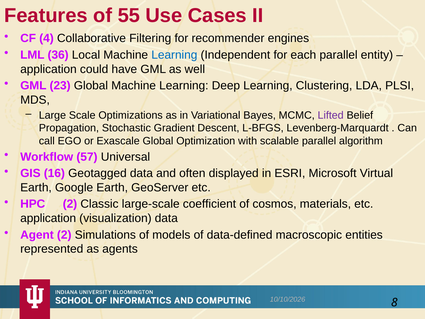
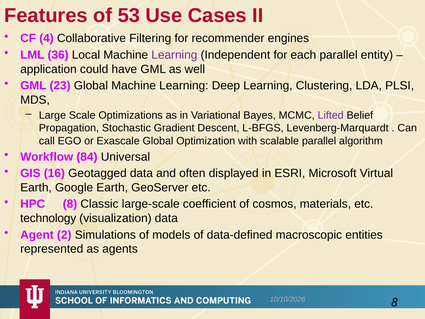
55: 55 -> 53 (129, 16)
Learning colour: blue -> purple (174, 55)
57: 57 -> 84 (87, 157)
HPC 2: 2 -> 8 (70, 204)
application: application -> technology (48, 218)
